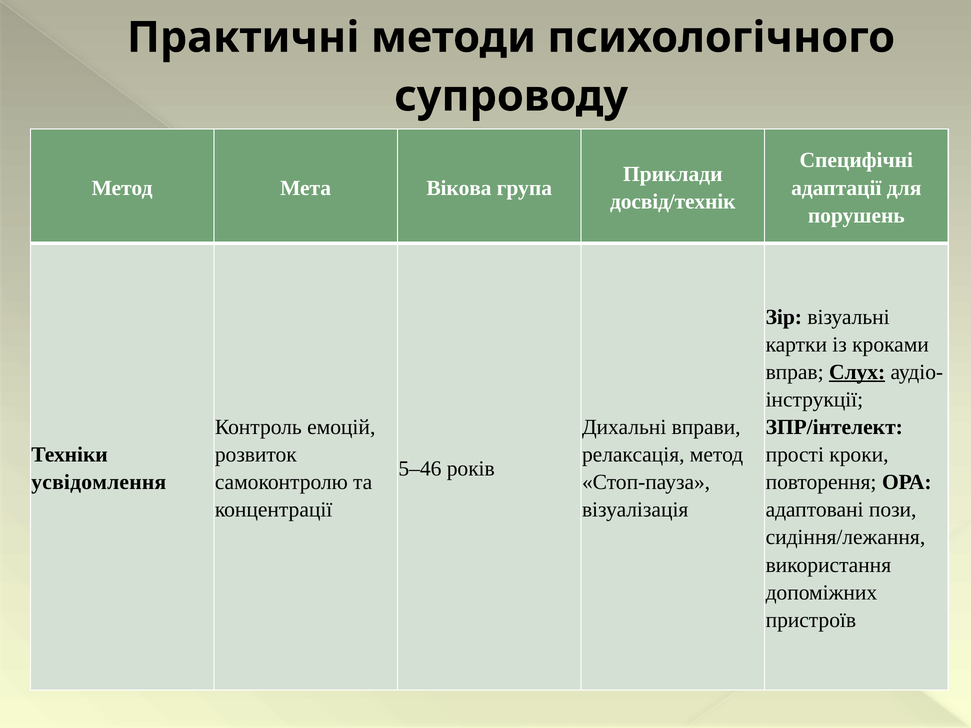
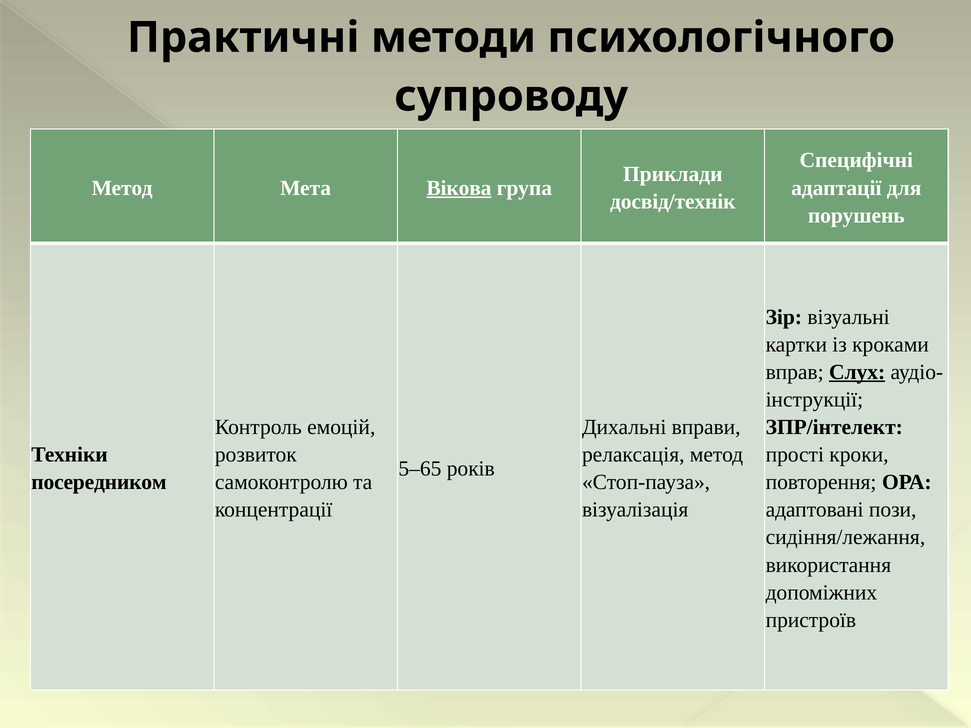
Вікова underline: none -> present (459, 188)
5–46: 5–46 -> 5–65 (420, 469)
усвідомлення: усвідомлення -> посередником (99, 482)
